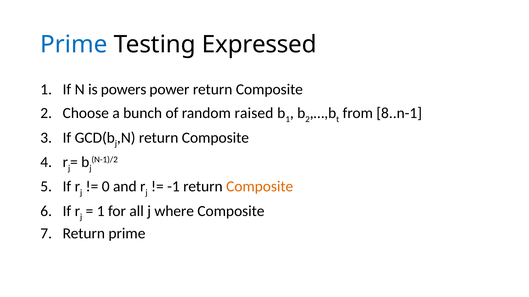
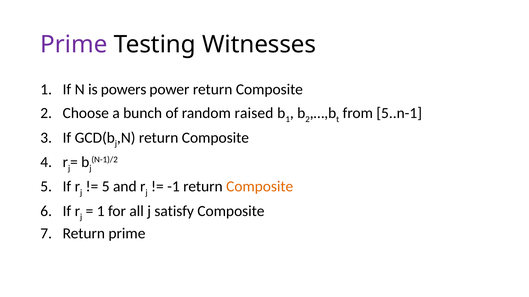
Prime colour: blue -> purple (74, 44)
Expressed: Expressed -> Witnesses (259, 44)
8..n-1: 8..n-1 -> 5..n-1 (399, 113)
0: 0 -> 5 (106, 187)
where: where -> satisfy (174, 211)
